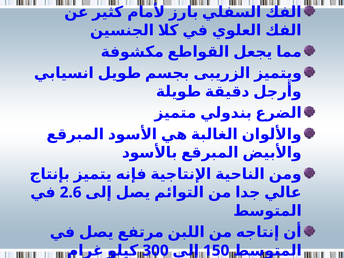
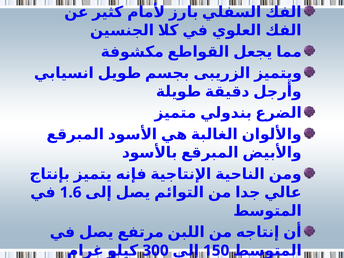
2.6: 2.6 -> 1.6 (71, 192)
